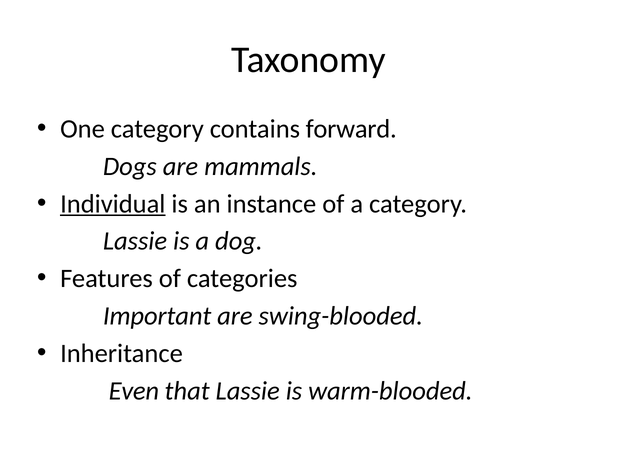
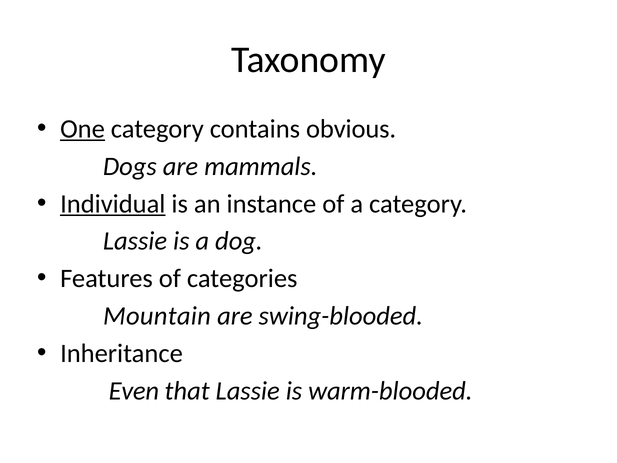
One underline: none -> present (83, 129)
forward: forward -> obvious (351, 129)
Important: Important -> Mountain (157, 316)
